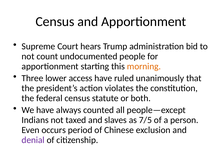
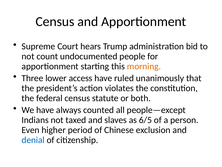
7/5: 7/5 -> 6/5 (145, 120)
occurs: occurs -> higher (54, 130)
denial colour: purple -> blue (33, 140)
